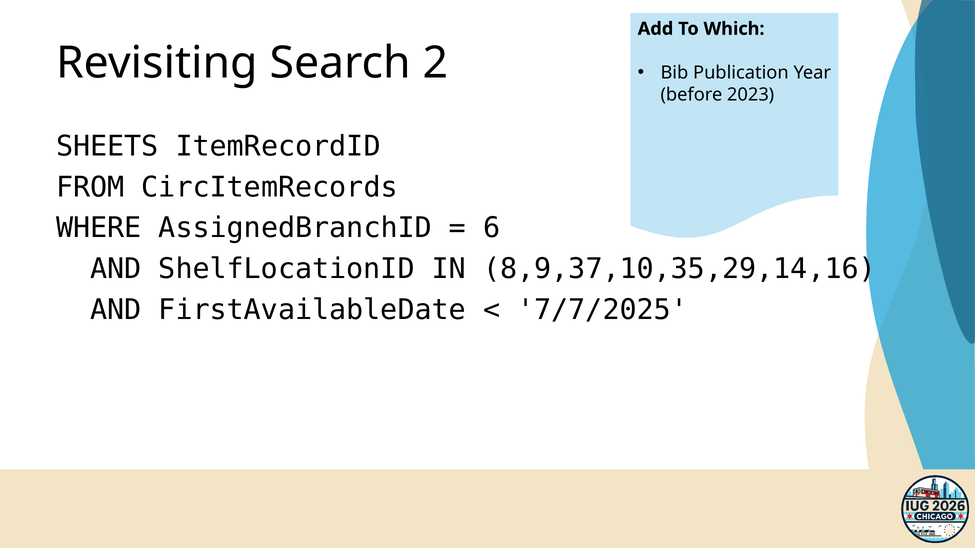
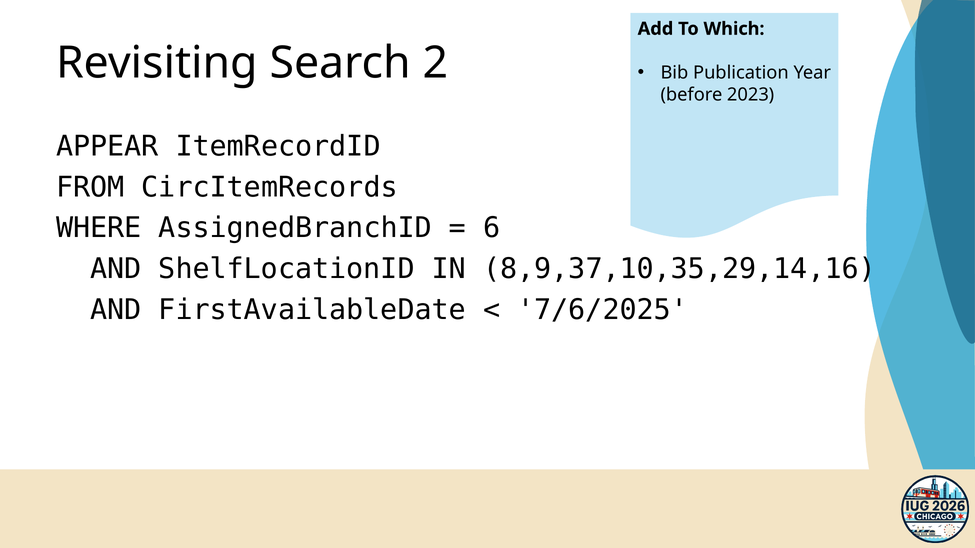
SHEETS: SHEETS -> APPEAR (107, 146)
7/7/2025: 7/7/2025 -> 7/6/2025 (603, 310)
